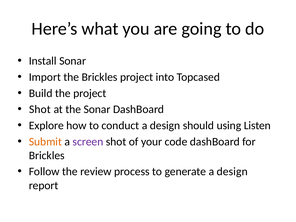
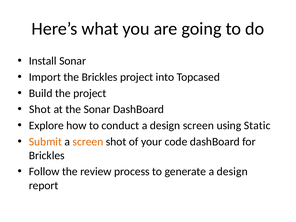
design should: should -> screen (198, 126)
Listen: Listen -> Static (257, 126)
screen colour: purple -> orange (88, 142)
